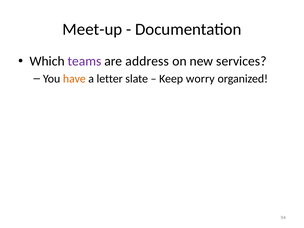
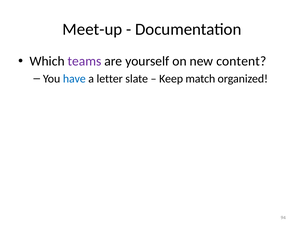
address: address -> yourself (147, 61)
services: services -> content (241, 61)
have colour: orange -> blue (74, 79)
worry: worry -> match (200, 79)
